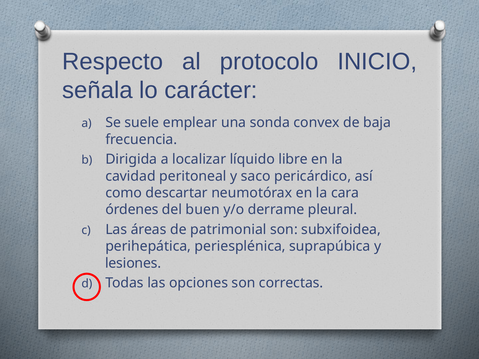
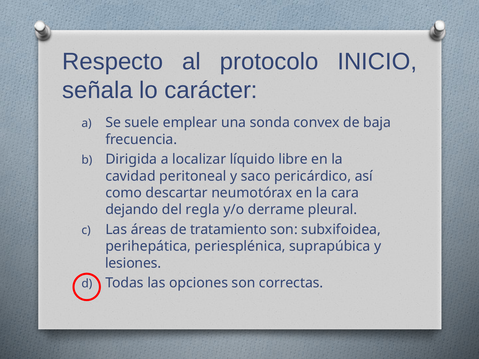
órdenes: órdenes -> dejando (132, 210)
buen: buen -> regla (203, 210)
patrimonial: patrimonial -> tratamiento (228, 230)
